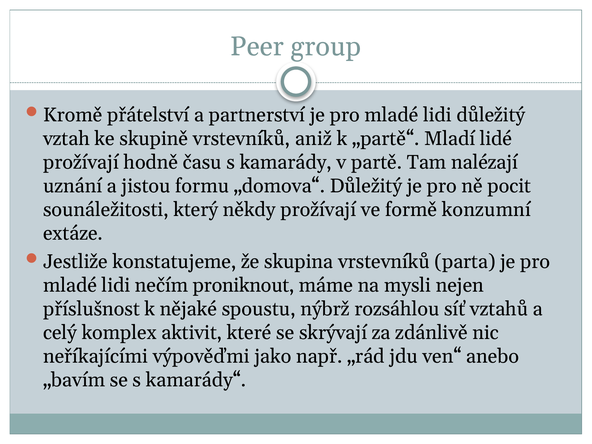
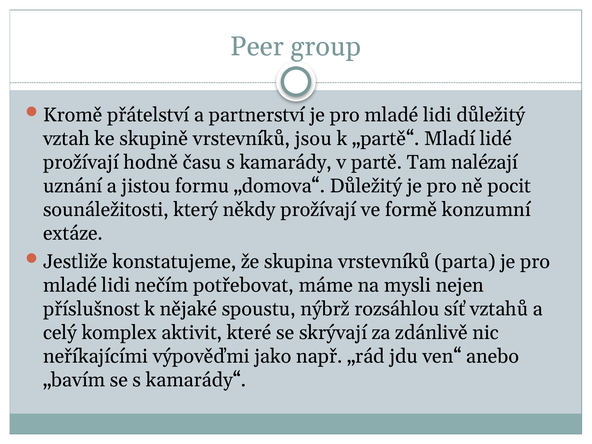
aniž: aniž -> jsou (313, 139)
proniknout: proniknout -> potřebovat (243, 285)
